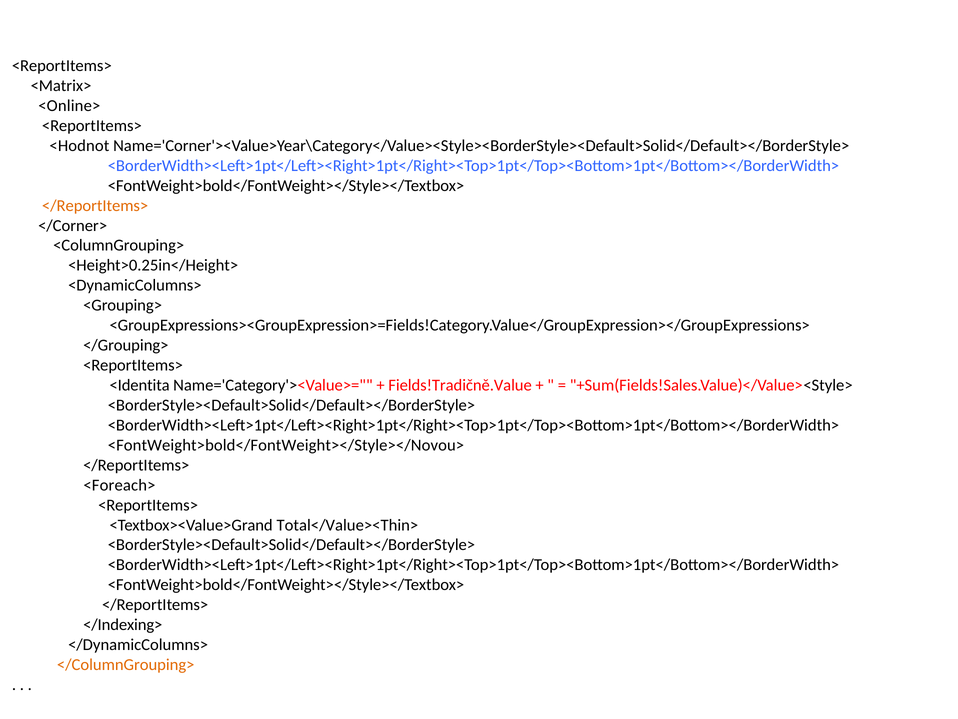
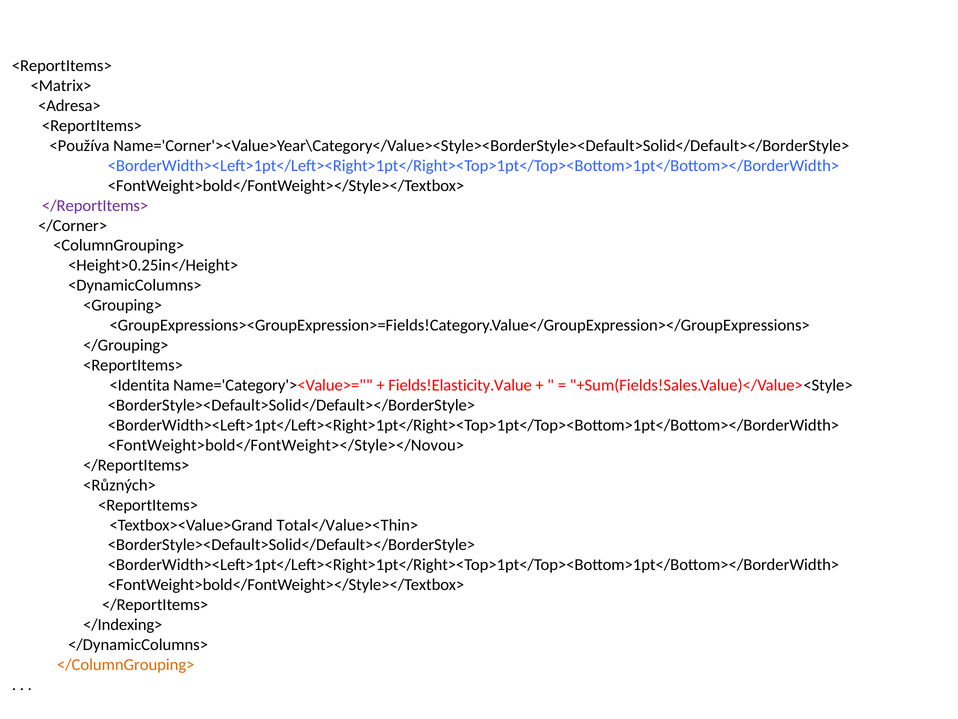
<Online>: <Online> -> <Adresa> (69, 106)
<Hodnot: <Hodnot -> <Používa (80, 146)
</ReportItems> colour: orange -> purple (95, 205)
Fields!Tradičně.Value: Fields!Tradičně.Value -> Fields!Elasticity.Value (460, 385)
<Foreach>: <Foreach> -> <Různých> (120, 485)
